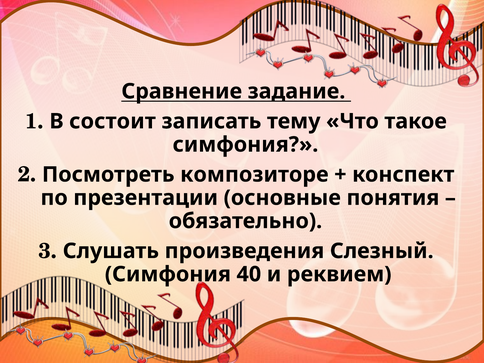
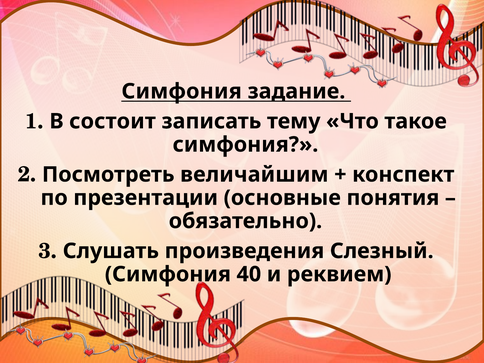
Сравнение: Сравнение -> Симфония (182, 91)
композиторе: композиторе -> величайшим (254, 175)
